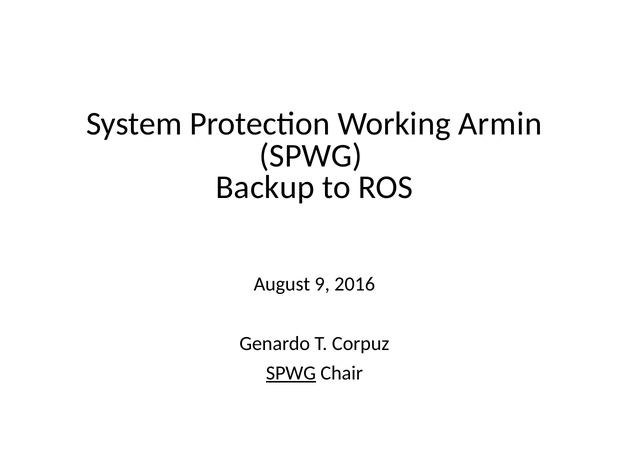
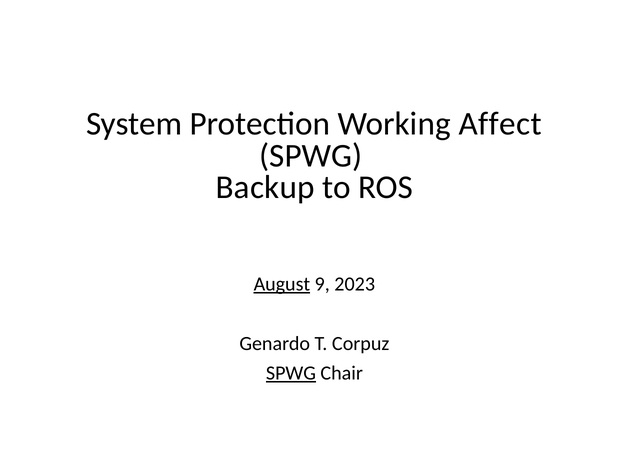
Armin: Armin -> Affect (500, 124)
August underline: none -> present (282, 284)
2016: 2016 -> 2023 (355, 284)
